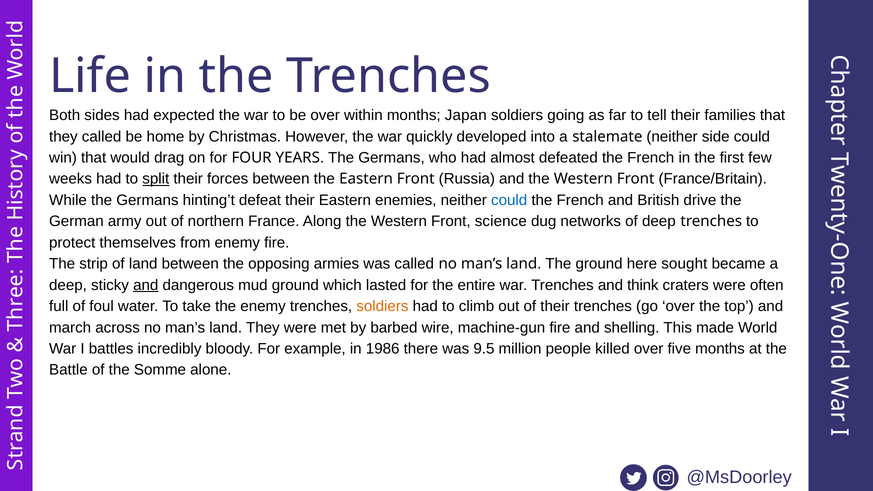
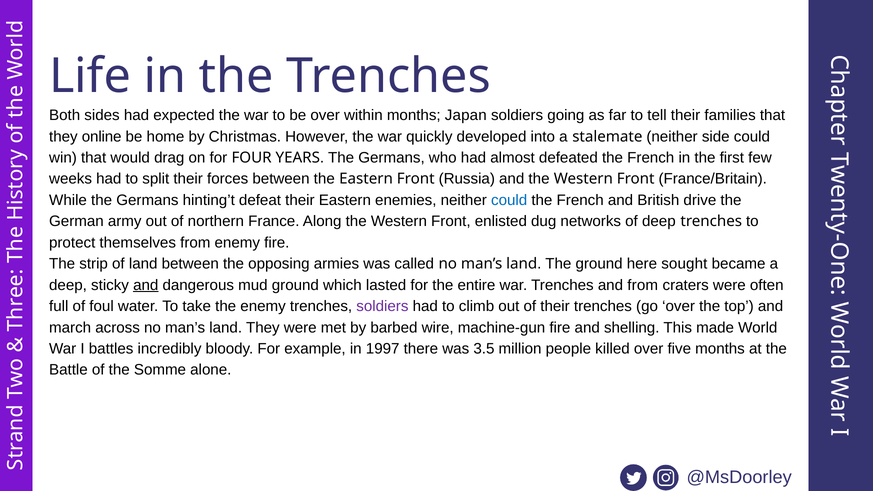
they called: called -> online (102, 137)
split underline: present -> none (156, 179)
science: science -> enlisted (501, 221)
and think: think -> from (643, 285)
soldiers colour: orange -> purple (382, 306)
1986: 1986 -> 1997 (383, 349)
9.5: 9.5 -> 3.5 (484, 349)
